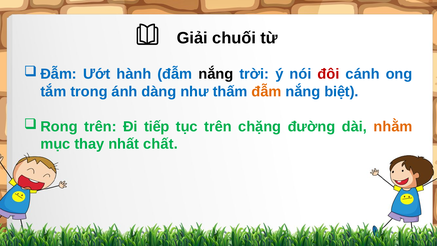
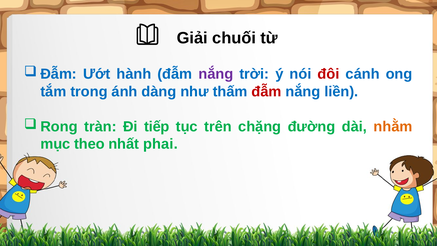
nắng colour: black -> purple (216, 74)
đẫm colour: orange -> red (267, 92)
biệt: biệt -> liền (341, 92)
trên: trên -> tràn (100, 126)
thay: thay -> theo (89, 144)
chất: chất -> phai (160, 144)
